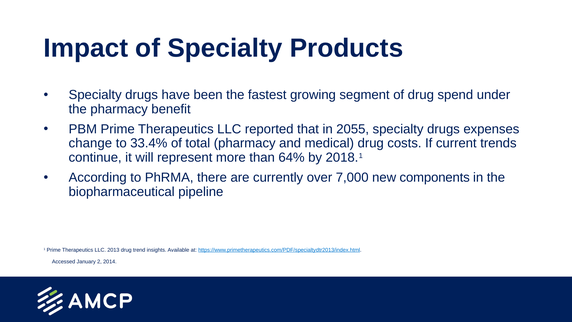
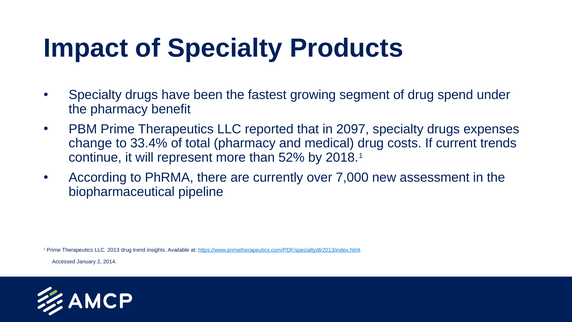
2055: 2055 -> 2097 (353, 129)
64%: 64% -> 52% (292, 157)
components: components -> assessment (435, 177)
